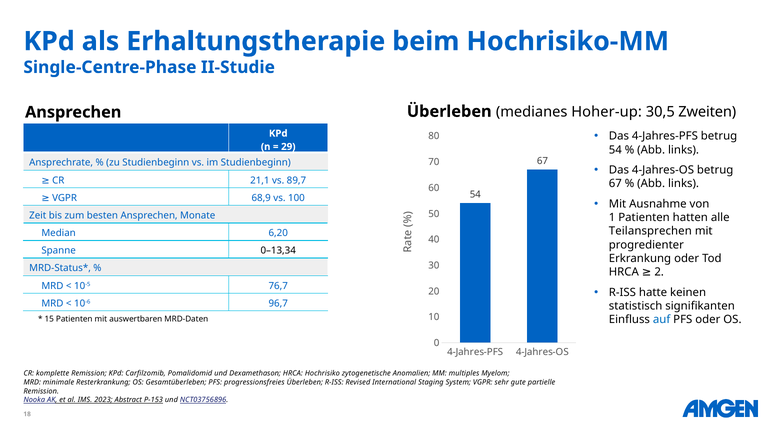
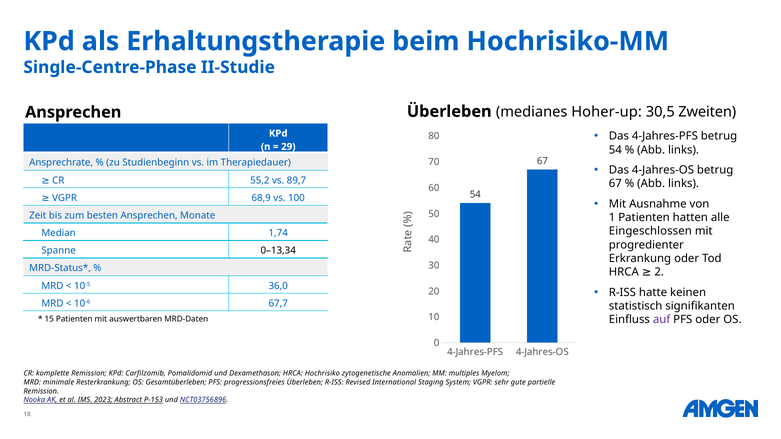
im Studienbeginn: Studienbeginn -> Therapiedauer (256, 163)
21,1: 21,1 -> 55,2 (260, 180)
Teilansprechen: Teilansprechen -> Eingeschlossen (650, 231)
6,20: 6,20 -> 1,74 (278, 233)
76,7: 76,7 -> 36,0 (278, 286)
96,7: 96,7 -> 67,7 (278, 304)
auf colour: blue -> purple (662, 320)
